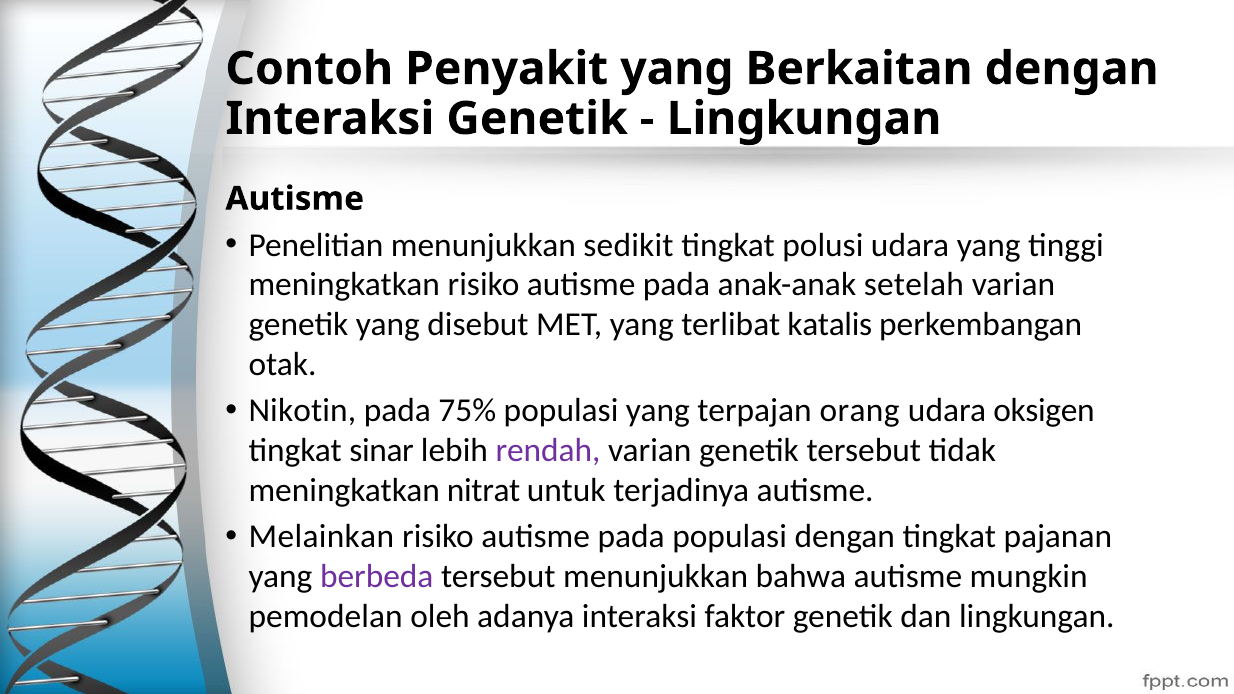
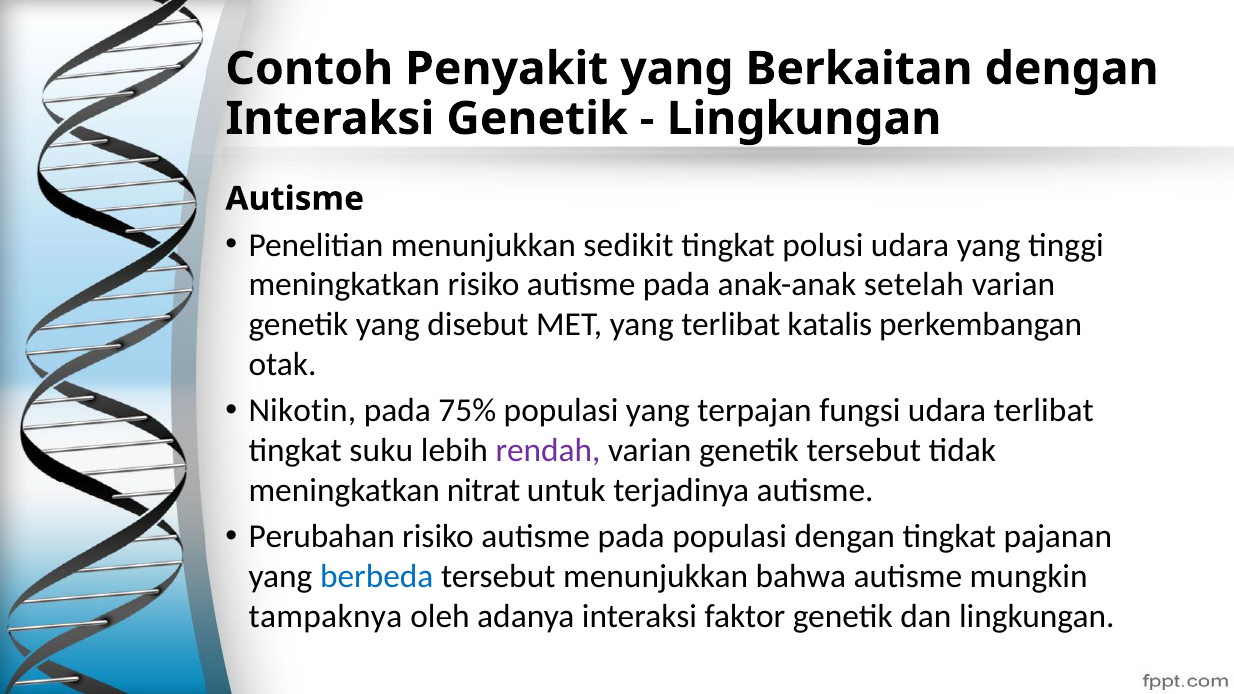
orang: orang -> fungsi (860, 411)
udara oksigen: oksigen -> terlibat (1044, 411)
sinar: sinar -> suku (381, 451)
Melainkan: Melainkan -> Perubahan (322, 537)
berbeda colour: purple -> blue (377, 577)
pemodelan: pemodelan -> tampaknya (325, 616)
